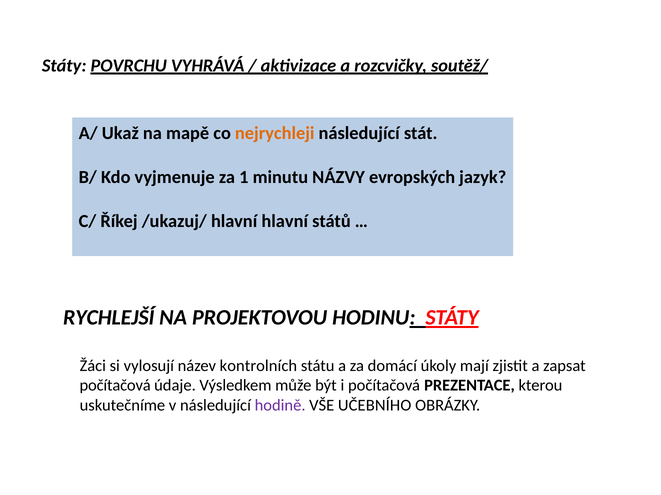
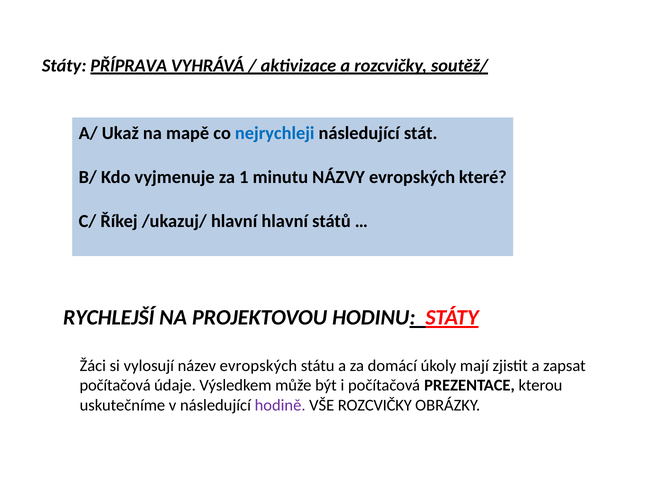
POVRCHU: POVRCHU -> PŘÍPRAVA (129, 66)
nejrychleji colour: orange -> blue (275, 133)
jazyk: jazyk -> které (483, 177)
název kontrolních: kontrolních -> evropských (258, 366)
VŠE UČEBNÍHO: UČEBNÍHO -> ROZCVIČKY (375, 406)
